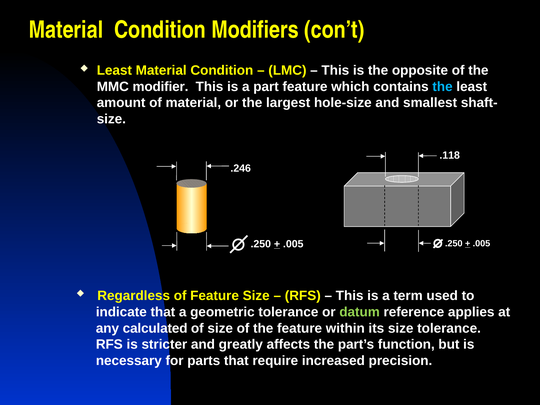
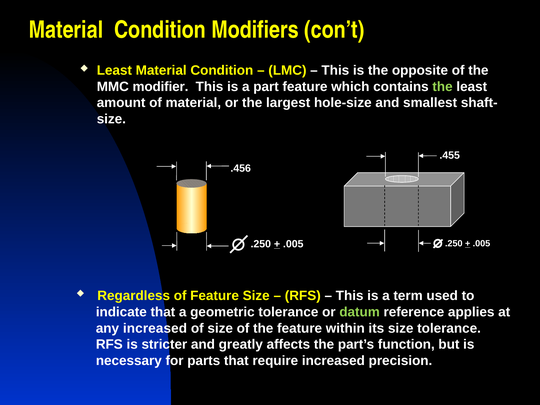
the colour: light blue -> light green (442, 87)
.118: .118 -> .455 (450, 155)
.246: .246 -> .456 (241, 169)
any calculated: calculated -> increased (155, 328)
